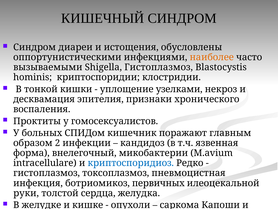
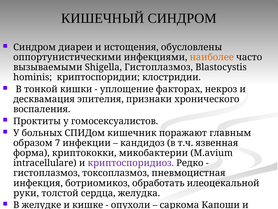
узелками: узелками -> факторах (179, 89)
2: 2 -> 7 (58, 143)
внелегочный: внелегочный -> криптококки (84, 153)
криптоспоридиоз colour: blue -> purple (131, 163)
первичных: первичных -> обработать (158, 183)
